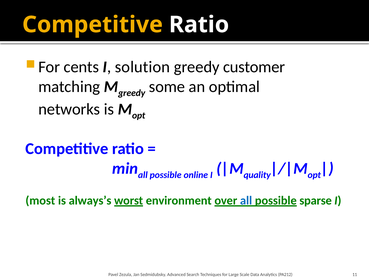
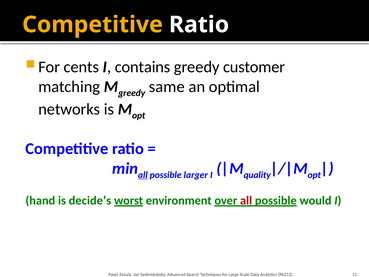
solution: solution -> contains (143, 67)
some: some -> same (167, 87)
all underline: none -> present (143, 175)
online: online -> larger (196, 175)
most: most -> hand (40, 200)
always’s: always’s -> decide’s (90, 200)
all colour: blue -> red (246, 200)
sparse: sparse -> would (316, 200)
